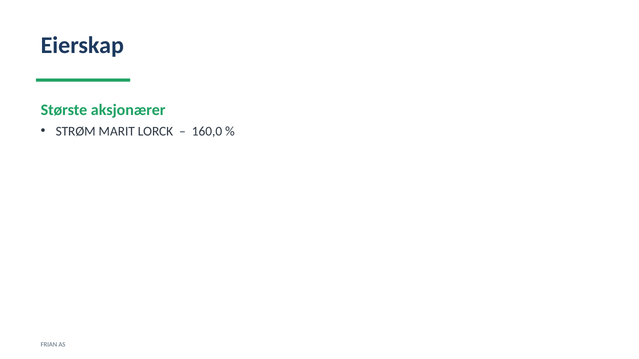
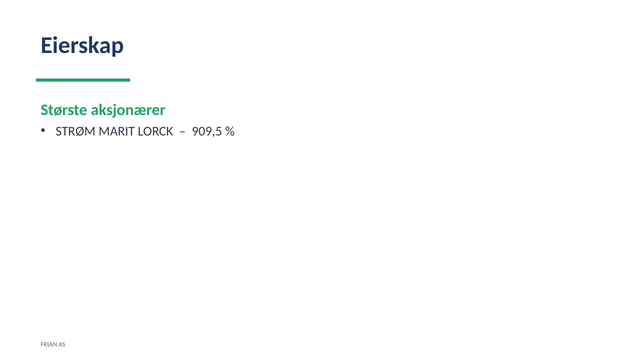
160,0: 160,0 -> 909,5 (207, 131)
